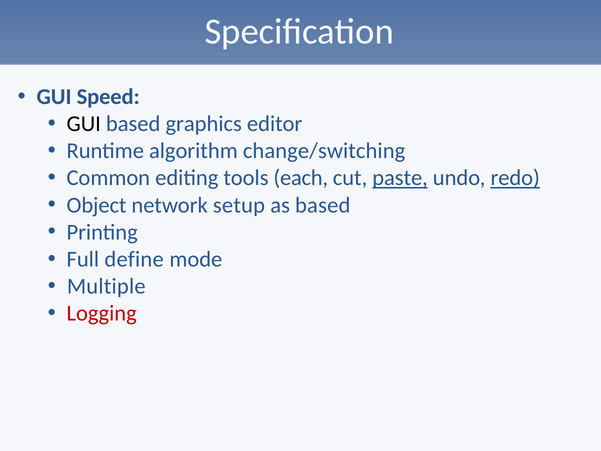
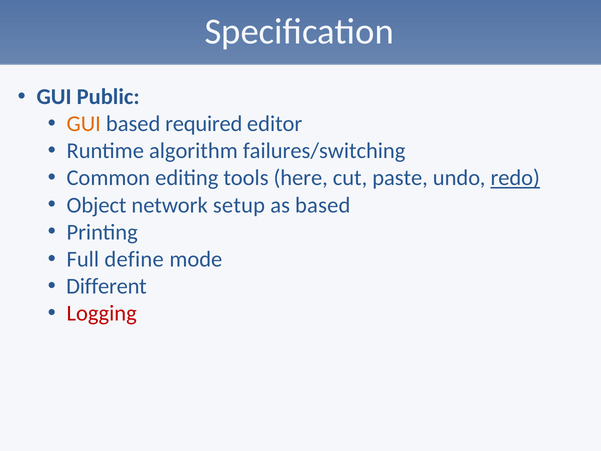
Speed: Speed -> Public (108, 97)
GUI colour: black -> orange (84, 124)
graphics: graphics -> required (204, 124)
change/switching: change/switching -> failures/switching (324, 151)
each: each -> here (301, 178)
paste underline: present -> none (400, 178)
Multiple: Multiple -> Different (106, 286)
